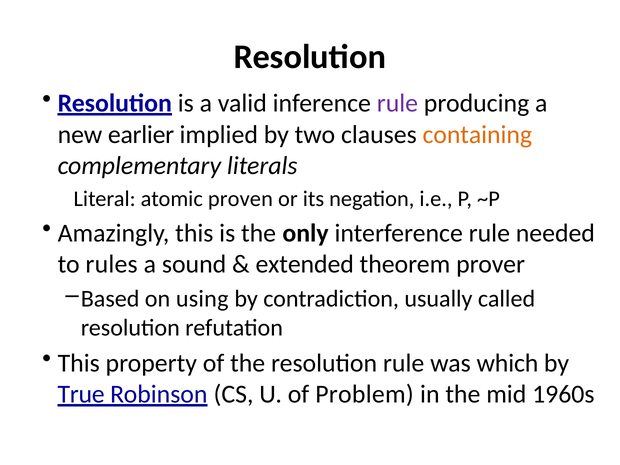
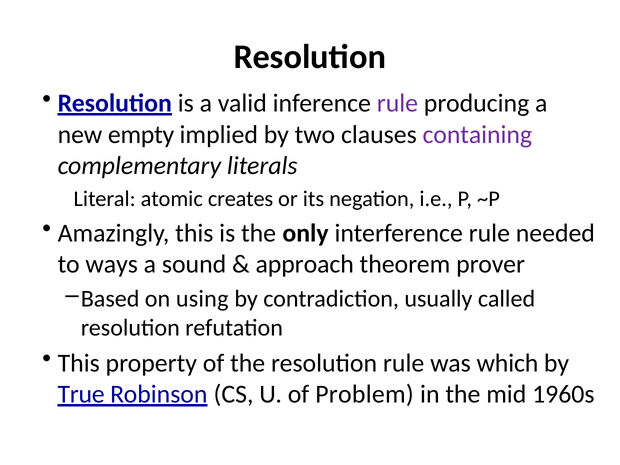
earlier: earlier -> empty (141, 135)
containing colour: orange -> purple (477, 135)
proven: proven -> creates (241, 199)
rules: rules -> ways (112, 264)
extended: extended -> approach (305, 264)
